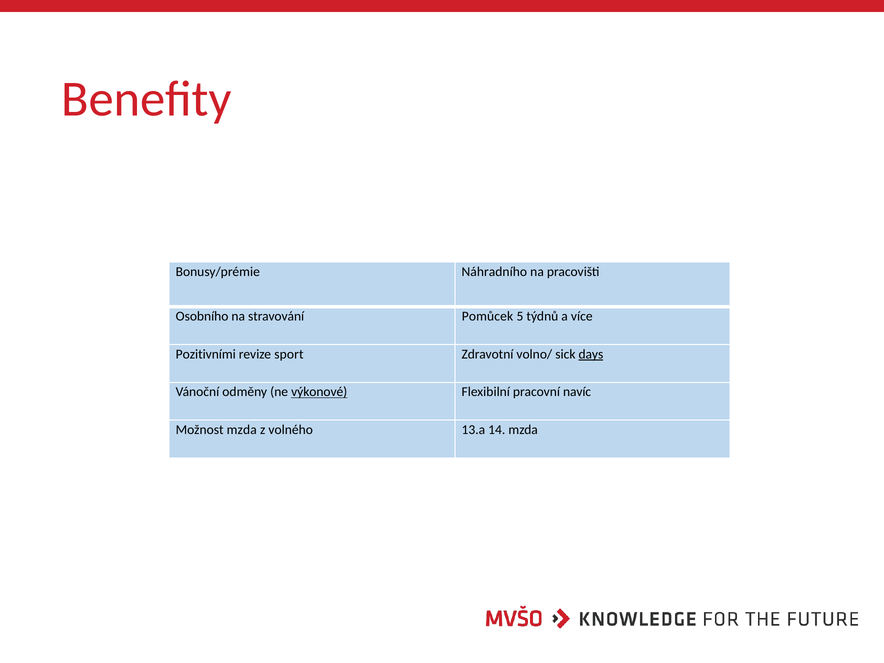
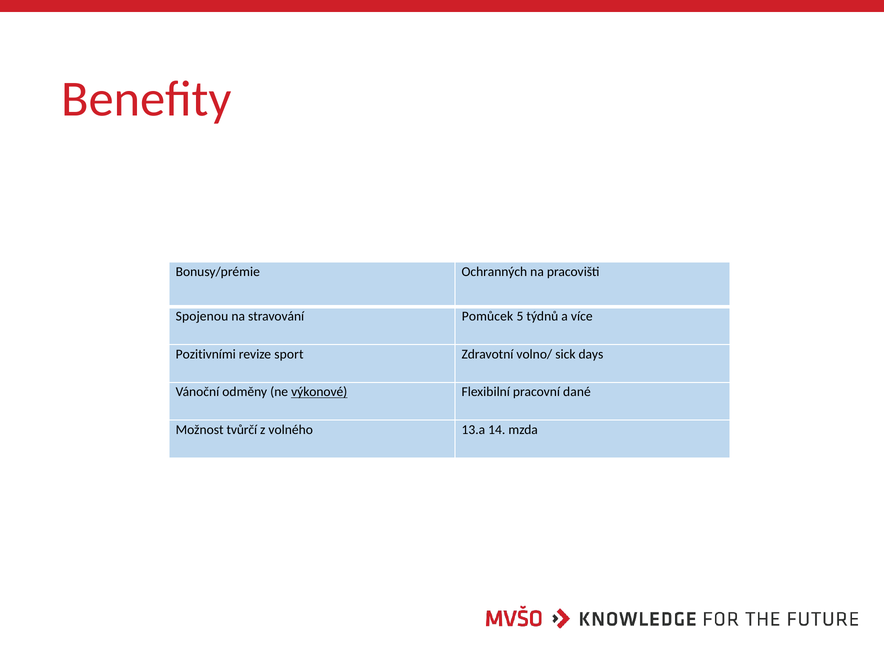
Náhradního: Náhradního -> Ochranných (494, 272)
Osobního: Osobního -> Spojenou (202, 316)
days underline: present -> none (591, 354)
navíc: navíc -> dané (577, 392)
Možnost mzda: mzda -> tvůrčí (242, 430)
